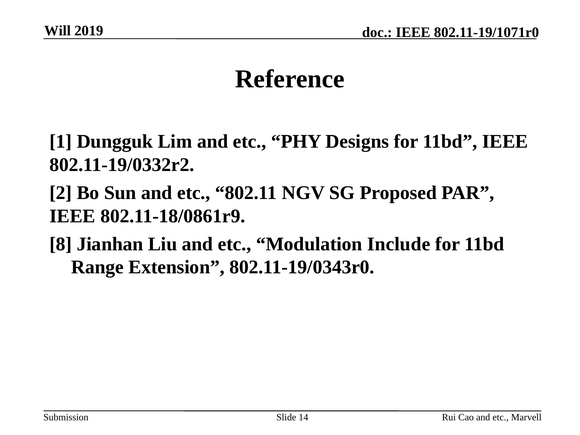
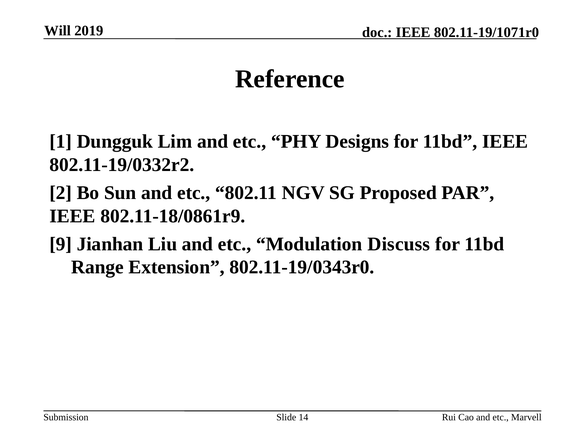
8: 8 -> 9 (61, 244)
Include: Include -> Discuss (399, 244)
